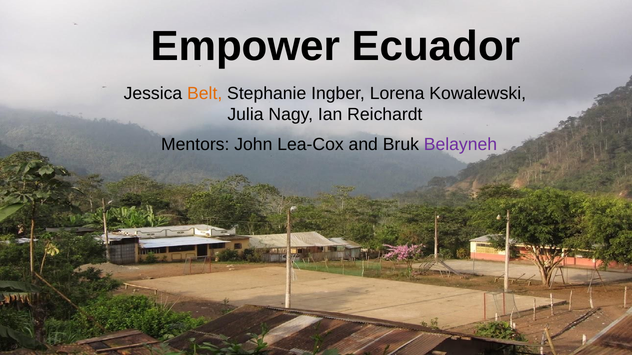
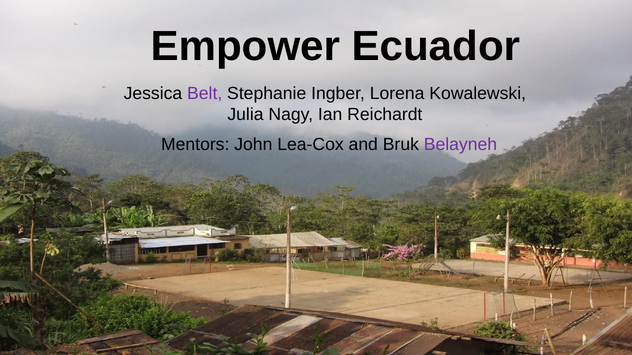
Belt colour: orange -> purple (205, 93)
